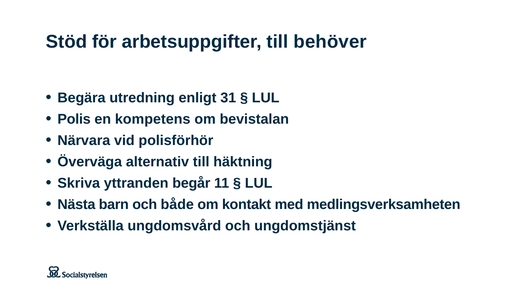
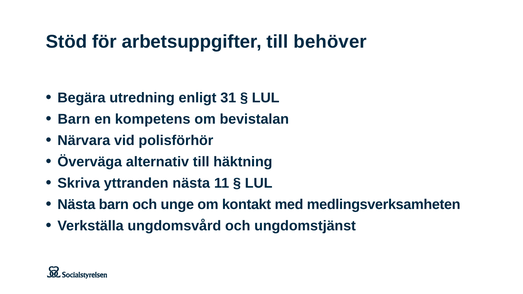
Polis: Polis -> Barn (74, 119)
yttranden begår: begår -> nästa (191, 183)
både: både -> unge (177, 205)
